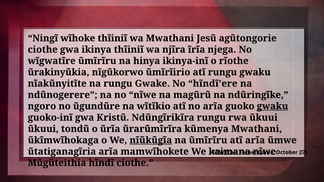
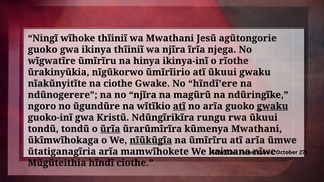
ciothe: ciothe -> guoko (43, 50)
atĩ rungu: rungu -> ũkuui (222, 72)
na rungu: rungu -> ciothe (118, 84)
no nĩwe: nĩwe -> njĩra (143, 95)
atĩ underline: none -> present (179, 106)
ũkuui: ũkuui -> tondũ (43, 129)
ũrĩa underline: none -> present (110, 129)
